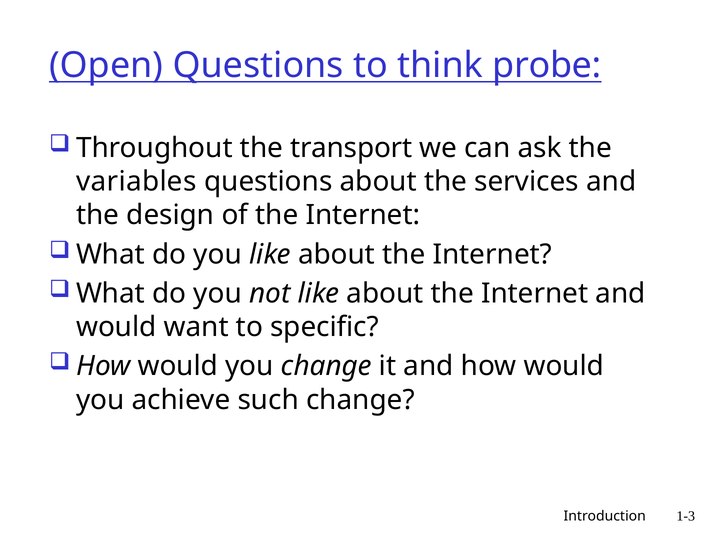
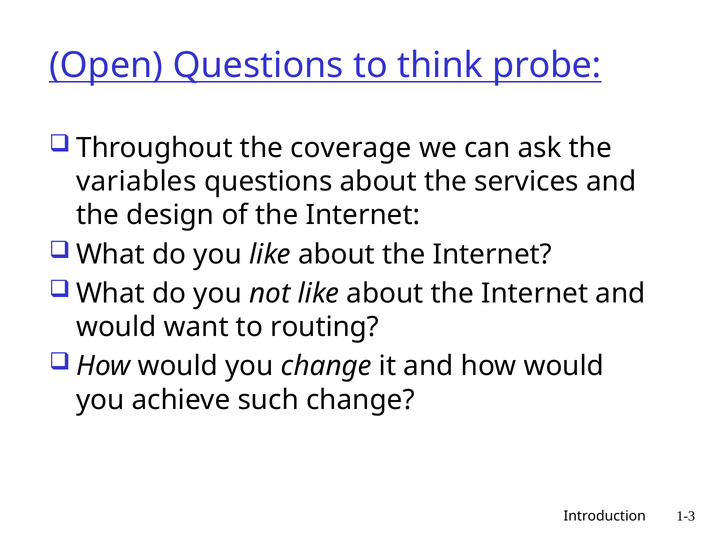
transport: transport -> coverage (351, 148)
specific: specific -> routing (325, 327)
